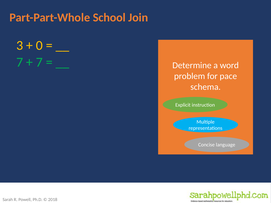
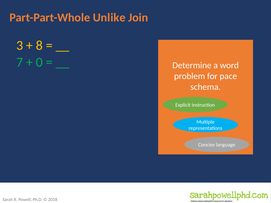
School: School -> Unlike (109, 18)
0: 0 -> 8 (39, 45)
7: 7 -> 0 (39, 62)
